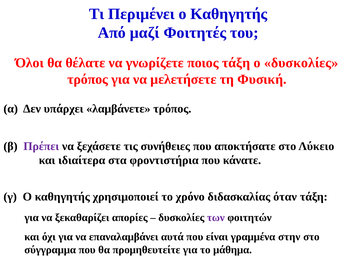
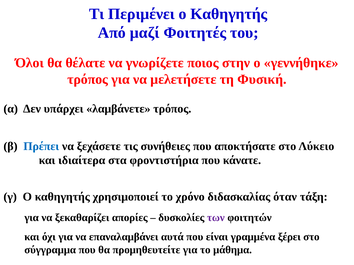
ποιος τάξη: τάξη -> στην (236, 63)
ο δυσκολίες: δυσκολίες -> γεννήθηκε (301, 63)
Πρέπει colour: purple -> blue (41, 146)
στην: στην -> ξέρει (289, 237)
